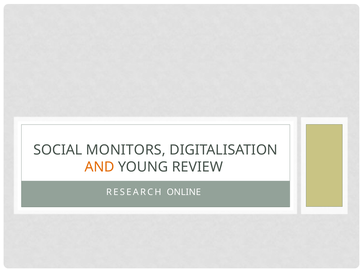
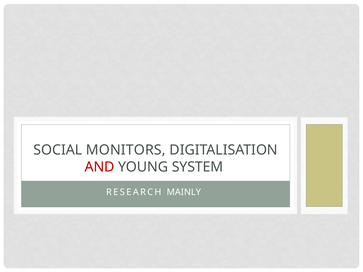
AND colour: orange -> red (100, 167)
REVIEW: REVIEW -> SYSTEM (197, 167)
ONLINE: ONLINE -> MAINLY (184, 192)
